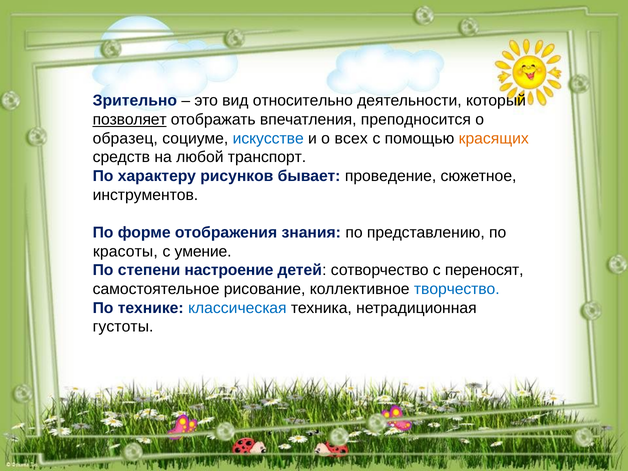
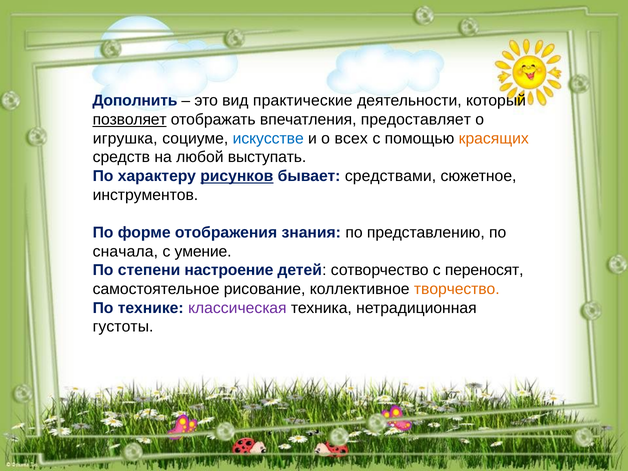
Зрительно: Зрительно -> Дополнить (135, 101)
относительно: относительно -> практические (303, 101)
преподносится: преподносится -> предоставляет (416, 120)
образец: образец -> игрушка (125, 138)
транспорт: транспорт -> выступать (267, 157)
рисунков underline: none -> present (237, 176)
проведение: проведение -> средствами (391, 176)
красоты: красоты -> сначала (125, 251)
творчество colour: blue -> orange (457, 289)
классическая colour: blue -> purple (237, 308)
